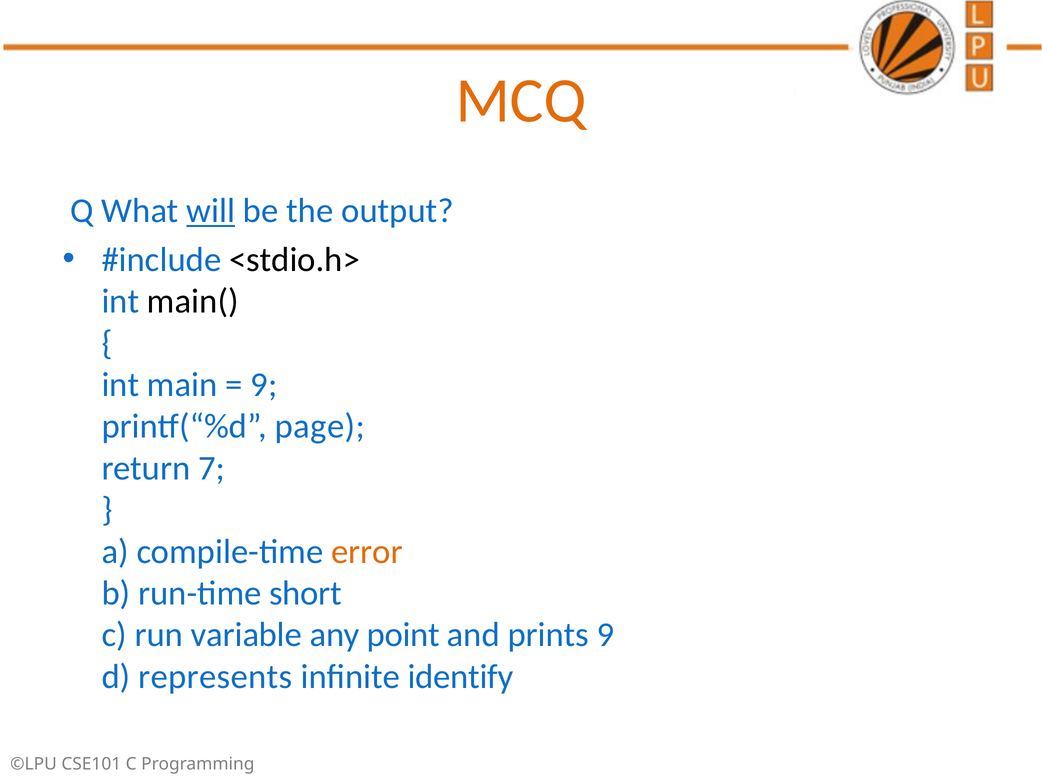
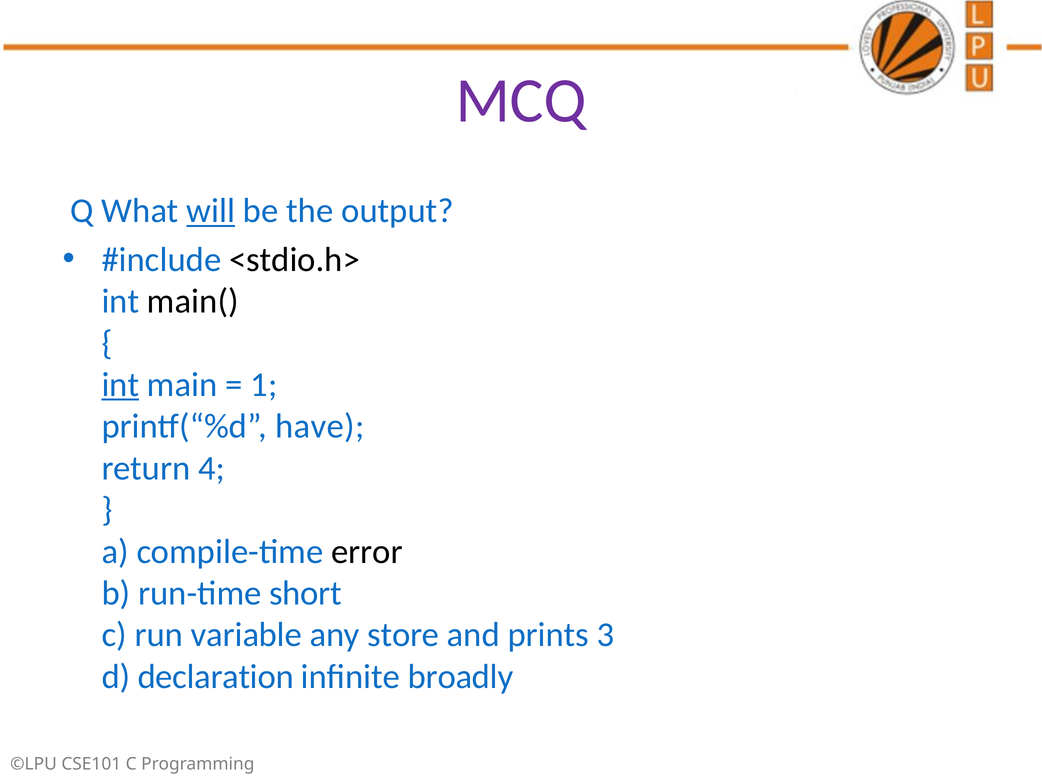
MCQ colour: orange -> purple (521, 101)
int underline: none -> present (120, 384)
9: 9 -> 1 (264, 384)
page: page -> have (320, 426)
7: 7 -> 4 (212, 468)
error colour: orange -> black (367, 551)
point: point -> store (403, 635)
prints 9: 9 -> 3 (606, 635)
represents: represents -> declaration (216, 676)
identify: identify -> broadly (461, 676)
